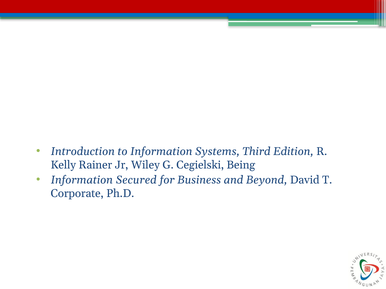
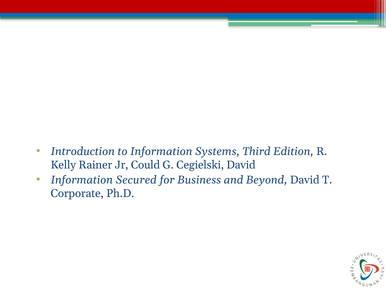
Wiley: Wiley -> Could (145, 165)
Cegielski Being: Being -> David (241, 165)
